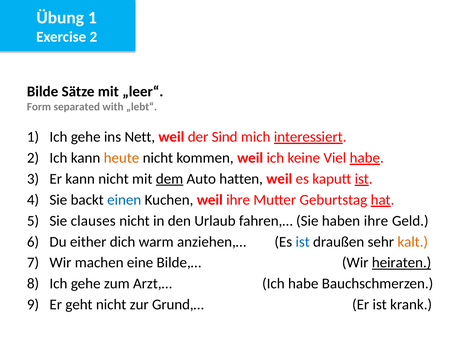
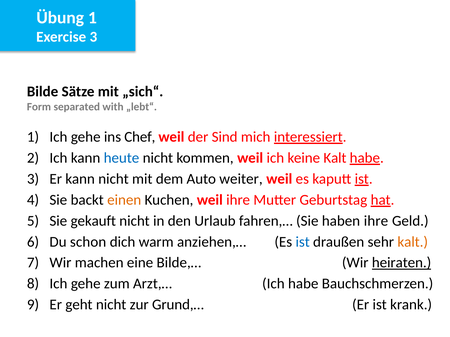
Exercise 2: 2 -> 3 (93, 37)
„leer“: „leer“ -> „sich“ (143, 92)
Nett: Nett -> Chef (140, 137)
heute colour: orange -> blue (121, 158)
keine Viel: Viel -> Kalt (335, 158)
dem underline: present -> none (170, 179)
hatten: hatten -> weiter (241, 179)
einen colour: blue -> orange (124, 200)
clauses: clauses -> gekauft (93, 221)
either: either -> schon (88, 242)
